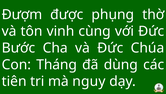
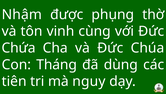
Đượm: Đượm -> Nhậm (22, 14)
Bước: Bước -> Chứa (19, 48)
